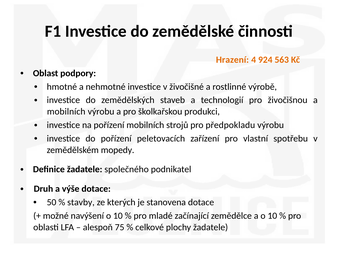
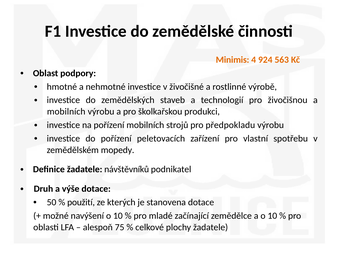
Hrazení: Hrazení -> Minimis (233, 60)
společného: společného -> návštěvníků (127, 170)
stavby: stavby -> použití (81, 203)
